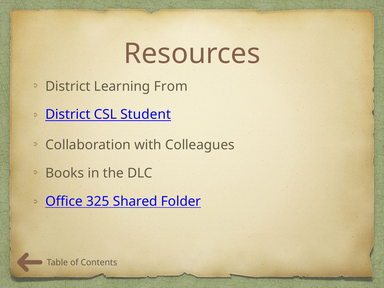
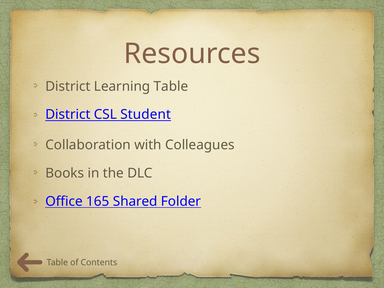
Learning From: From -> Table (171, 86)
325: 325 -> 165 (98, 201)
